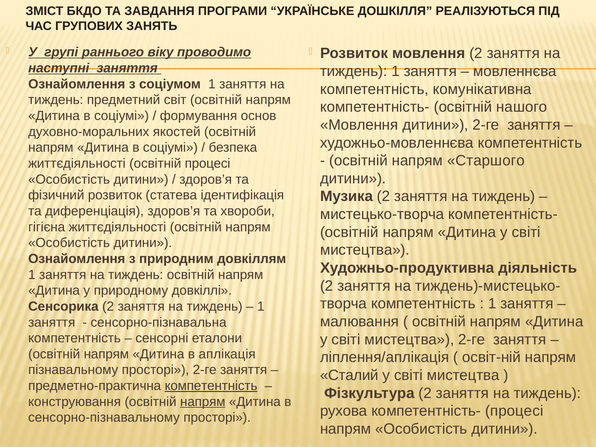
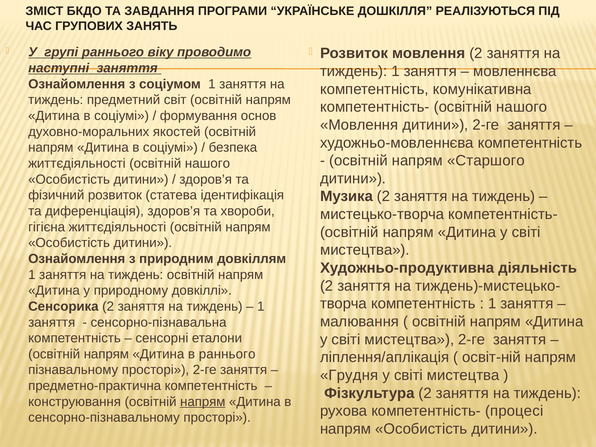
життєдіяльності освітній процесі: процесі -> нашого (207, 163)
в аплікація: аплікація -> раннього (227, 354)
Сталий: Сталий -> Грудня (349, 375)
компетентність underline: present -> none (211, 386)
